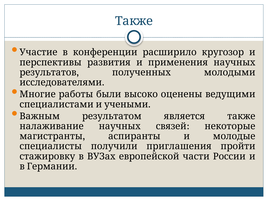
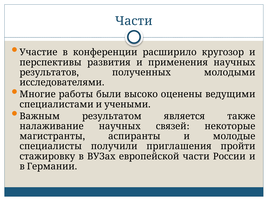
Также: Также -> Части (134, 21)
